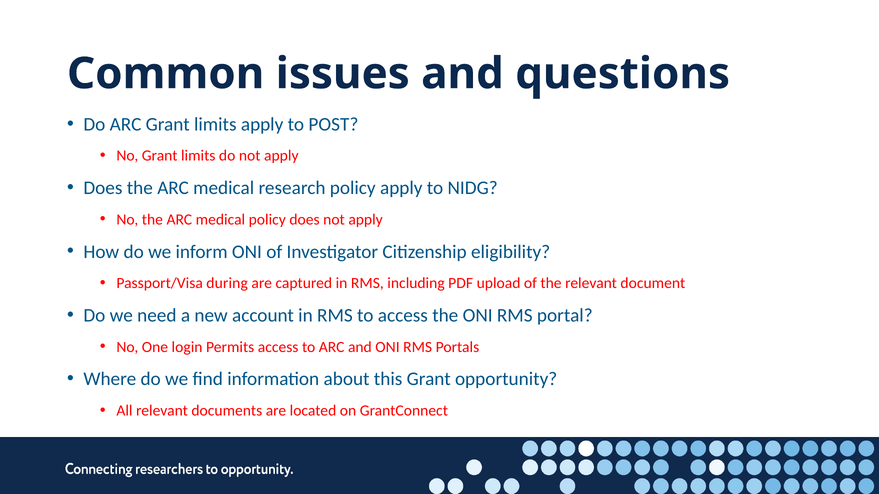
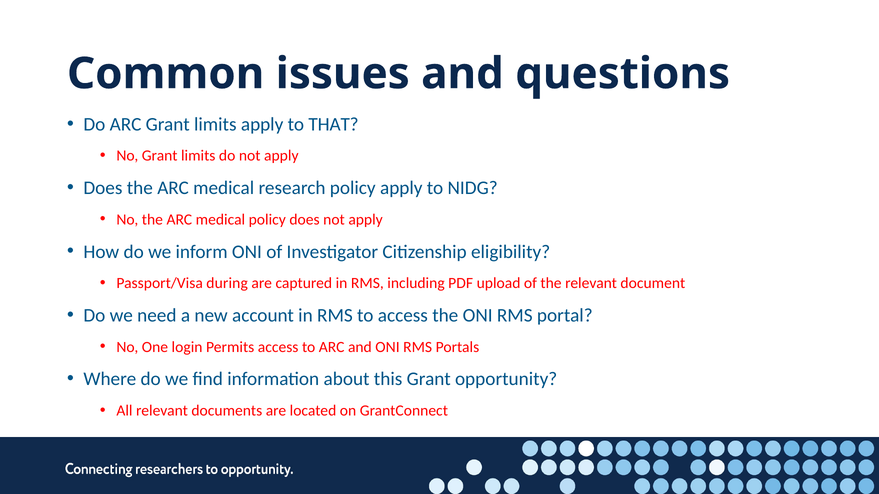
POST: POST -> THAT (334, 124)
